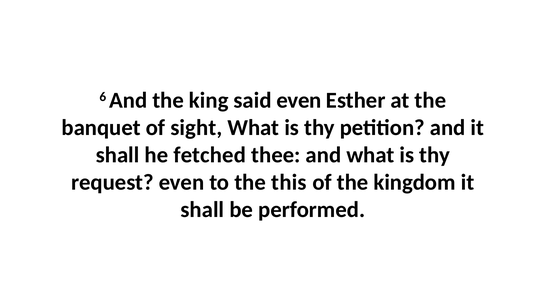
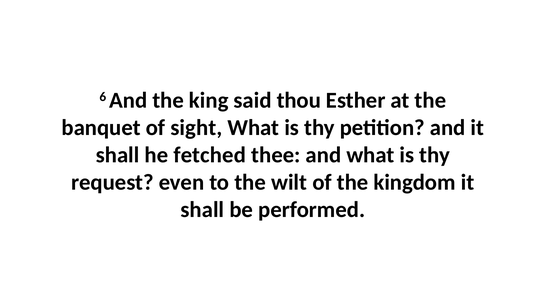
said even: even -> thou (299, 101)
this: this -> wilt (289, 182)
